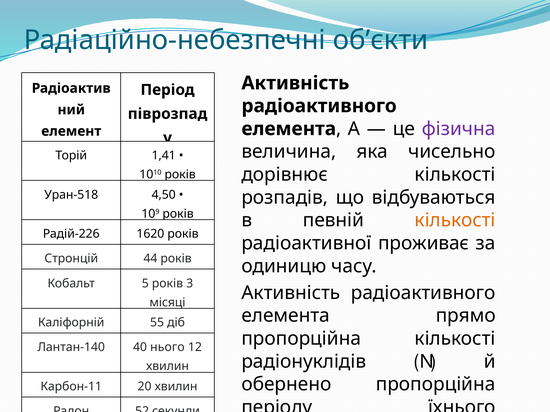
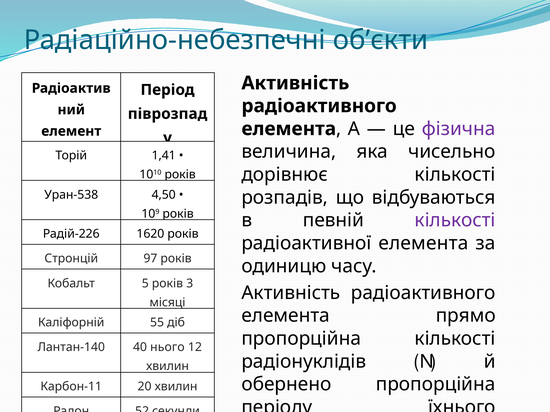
Уран-518: Уран-518 -> Уран-538 (71, 195)
кількості colour: orange -> purple (455, 221)
радіоактивної проживає: проживає -> елемента (423, 244)
44: 44 -> 97 (150, 259)
